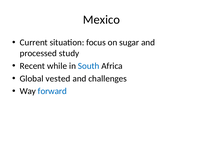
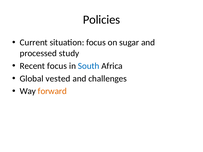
Mexico: Mexico -> Policies (102, 20)
Recent while: while -> focus (57, 66)
forward colour: blue -> orange (52, 91)
